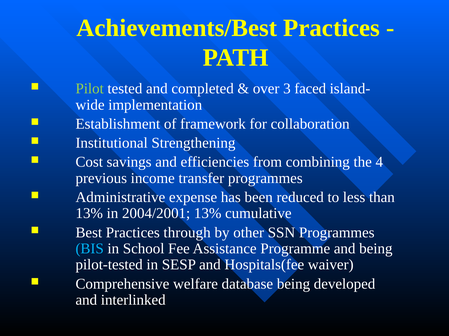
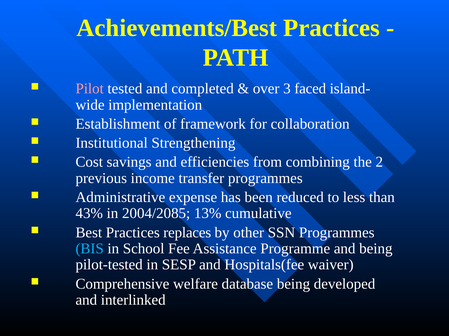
Pilot colour: light green -> pink (90, 89)
4: 4 -> 2 (379, 162)
13%: 13% -> 43% (89, 214)
2004/2001: 2004/2001 -> 2004/2085 (156, 214)
through: through -> replaces (187, 233)
